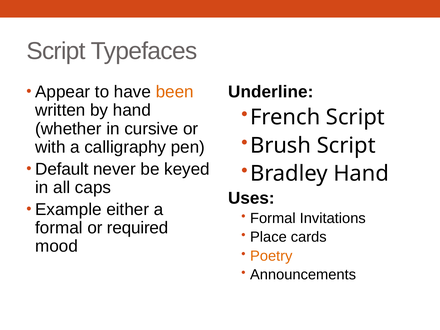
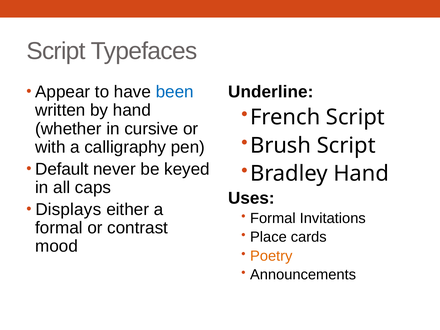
been colour: orange -> blue (175, 92)
Example: Example -> Displays (68, 209)
required: required -> contrast (138, 228)
